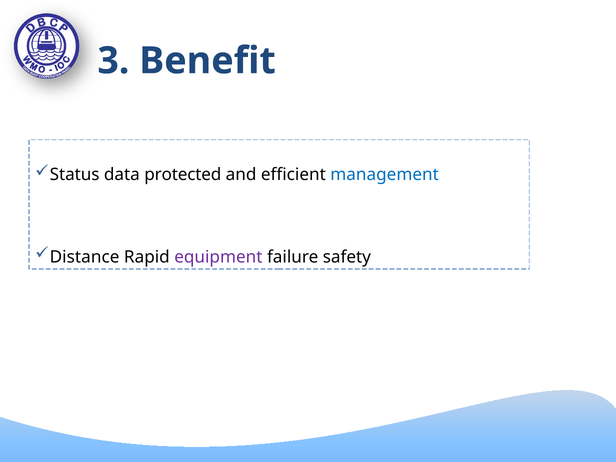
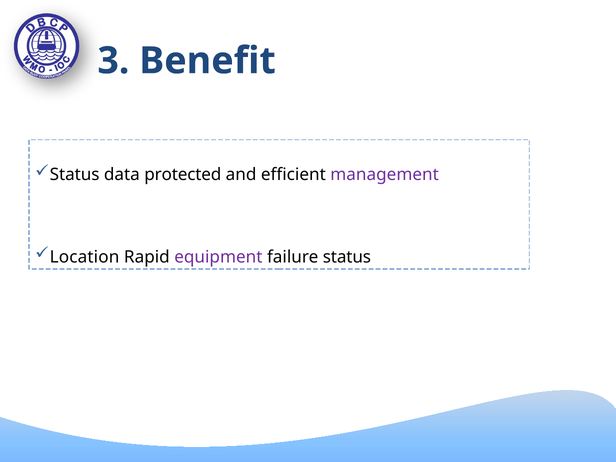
management colour: blue -> purple (385, 175)
Distance: Distance -> Location (85, 257)
failure safety: safety -> status (347, 257)
